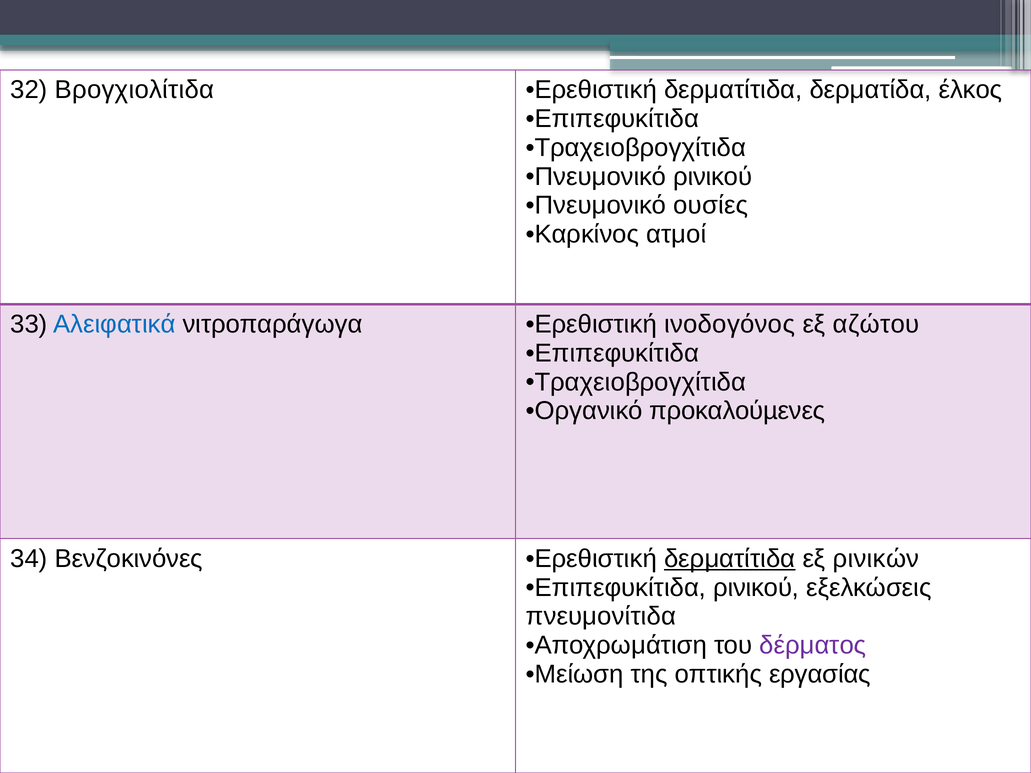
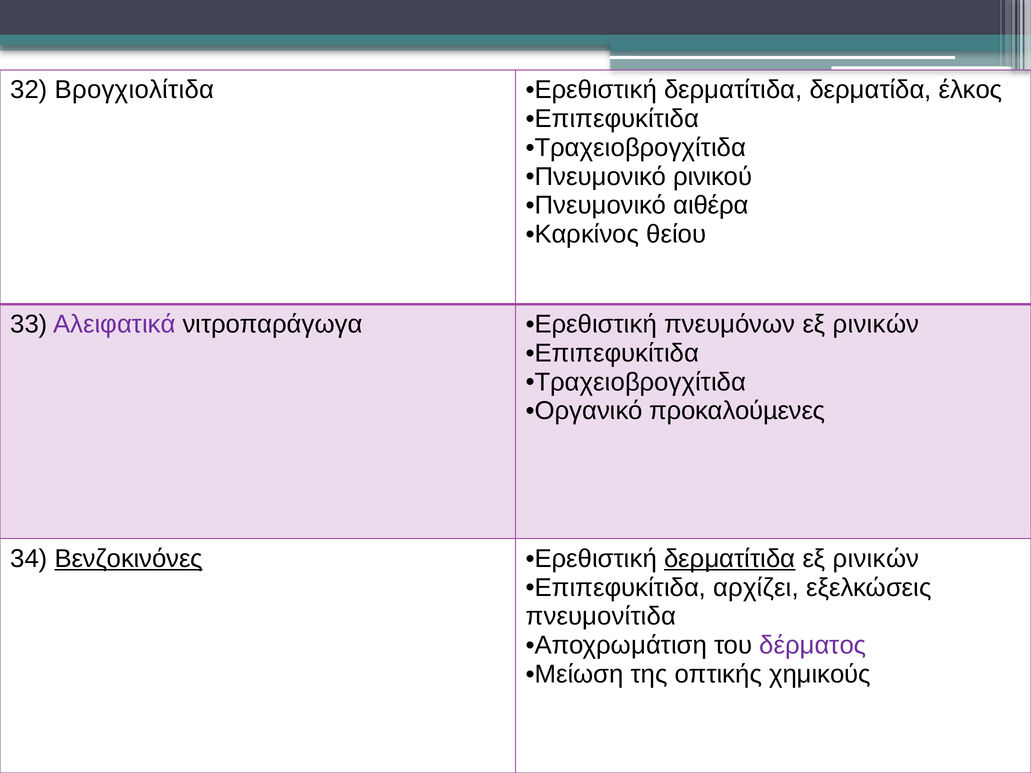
ουσίες: ουσίες -> αιθέρα (711, 205)
ατμοί: ατμοί -> θείου (676, 234)
Αλειφατικά colour: blue -> purple (114, 324)
ινοδογόνος: ινοδογόνος -> πνευμόνων (730, 324)
αζώτου: αζώτου -> ρινικών (876, 324)
Βενζοκινόνες underline: none -> present (129, 559)
Επιπεφυκίτιδα ρινικού: ρινικού -> αρχίζει (756, 588)
εργασίας: εργασίας -> χημικούς (820, 674)
